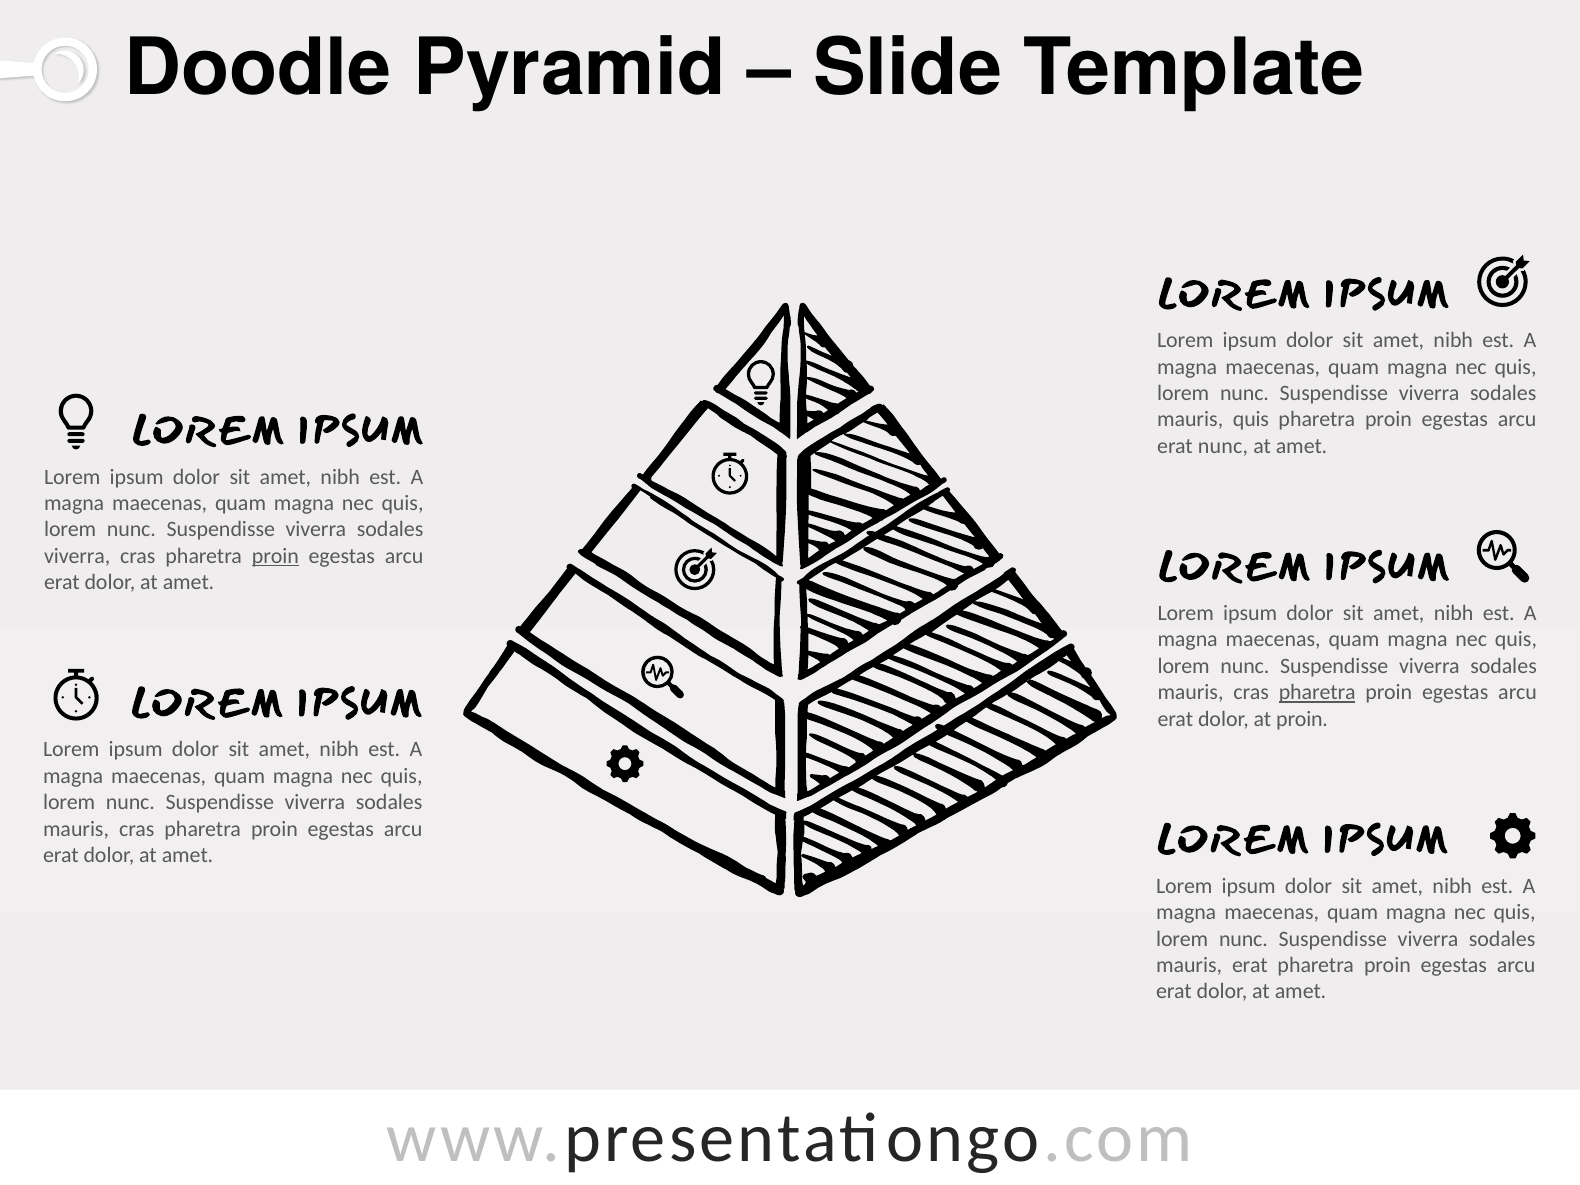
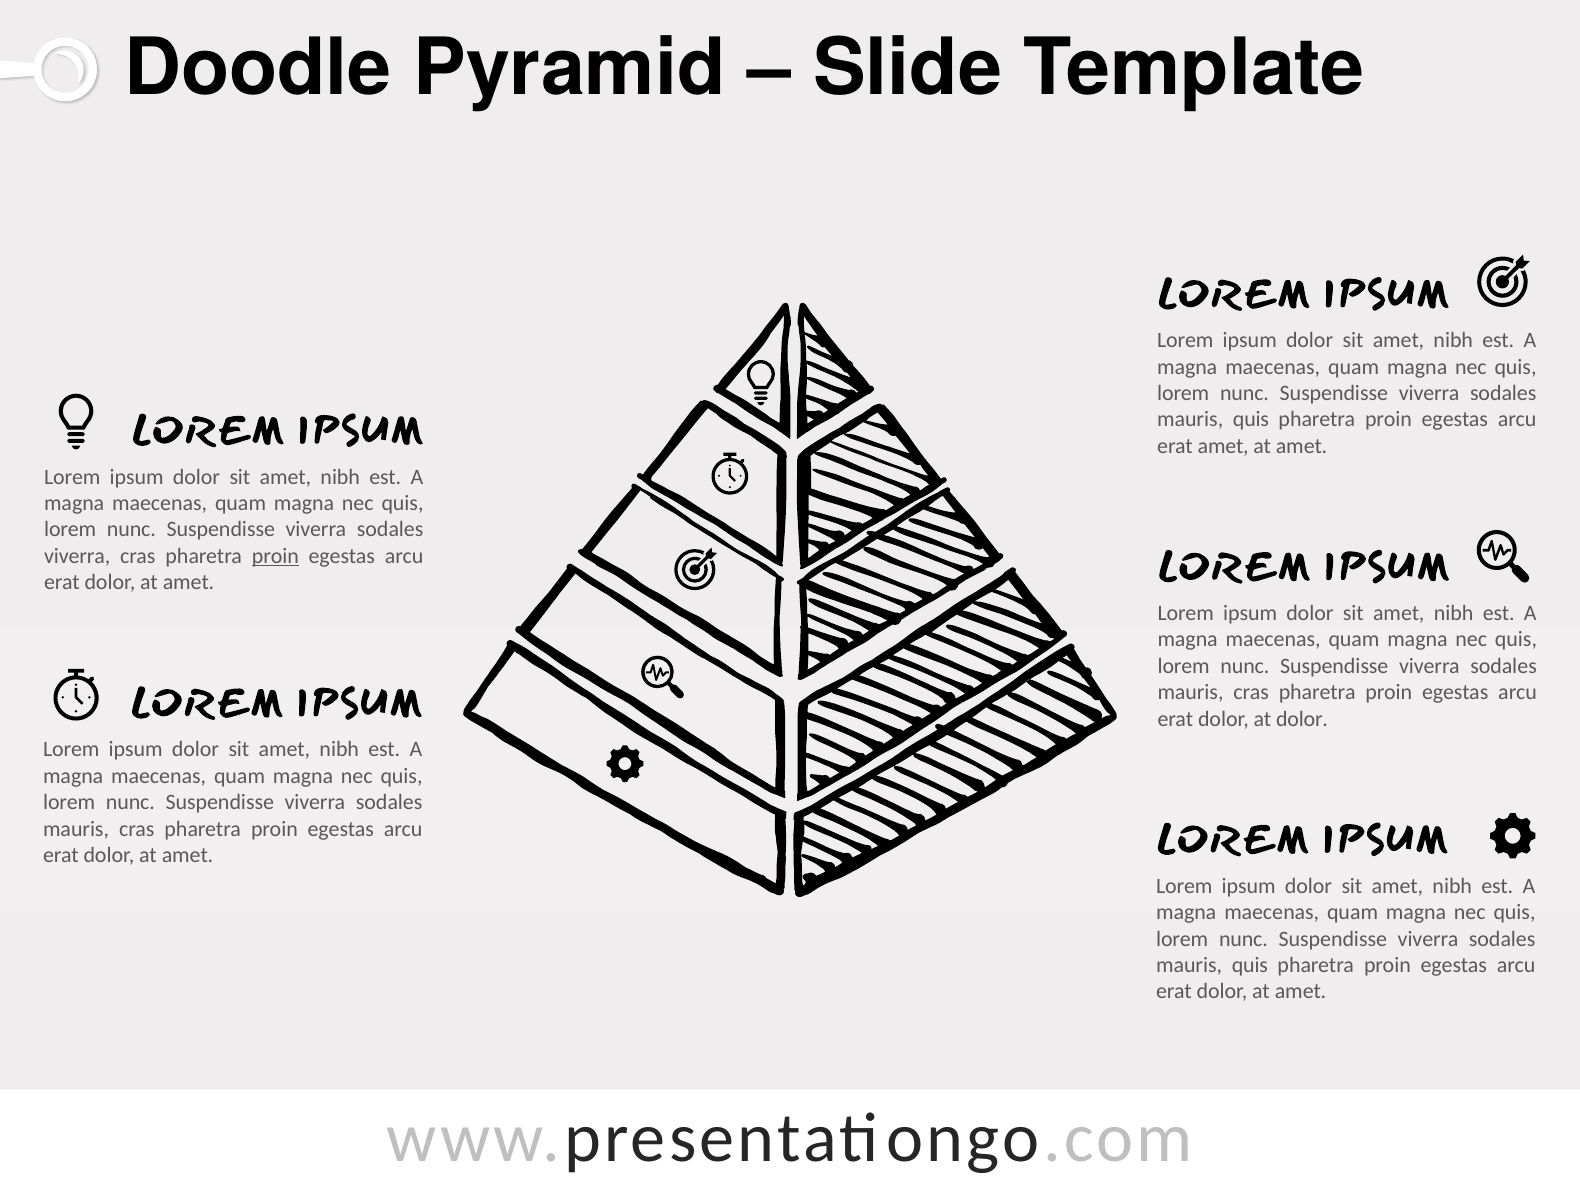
erat nunc: nunc -> amet (1223, 446)
pharetra underline: present -> none (1317, 692)
at proin: proin -> dolor (1302, 719)
erat: erat -> quis (1250, 965)
